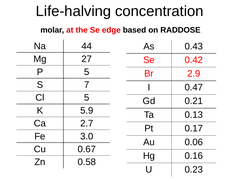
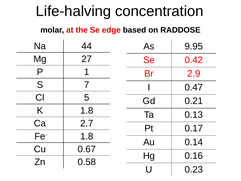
0.43: 0.43 -> 9.95 (194, 46)
P 5: 5 -> 1 (87, 72)
K 5.9: 5.9 -> 1.8 (87, 110)
Fe 3.0: 3.0 -> 1.8 (87, 136)
0.06: 0.06 -> 0.14 (194, 142)
